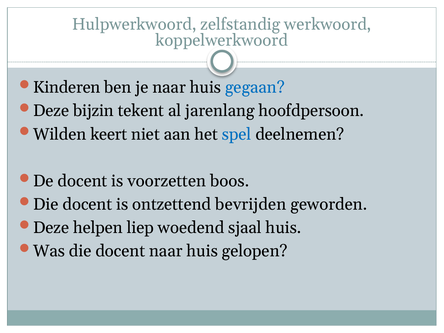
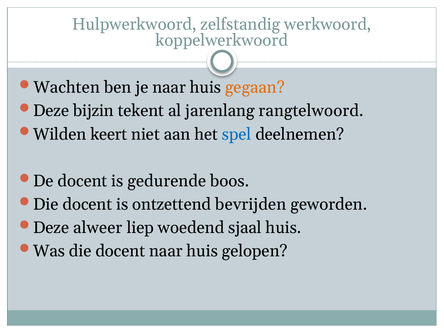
Kinderen: Kinderen -> Wachten (67, 87)
gegaan colour: blue -> orange (255, 87)
hoofdpersoon: hoofdpersoon -> rangtelwoord (311, 111)
voorzetten: voorzetten -> gedurende (167, 181)
helpen: helpen -> alweer (98, 228)
